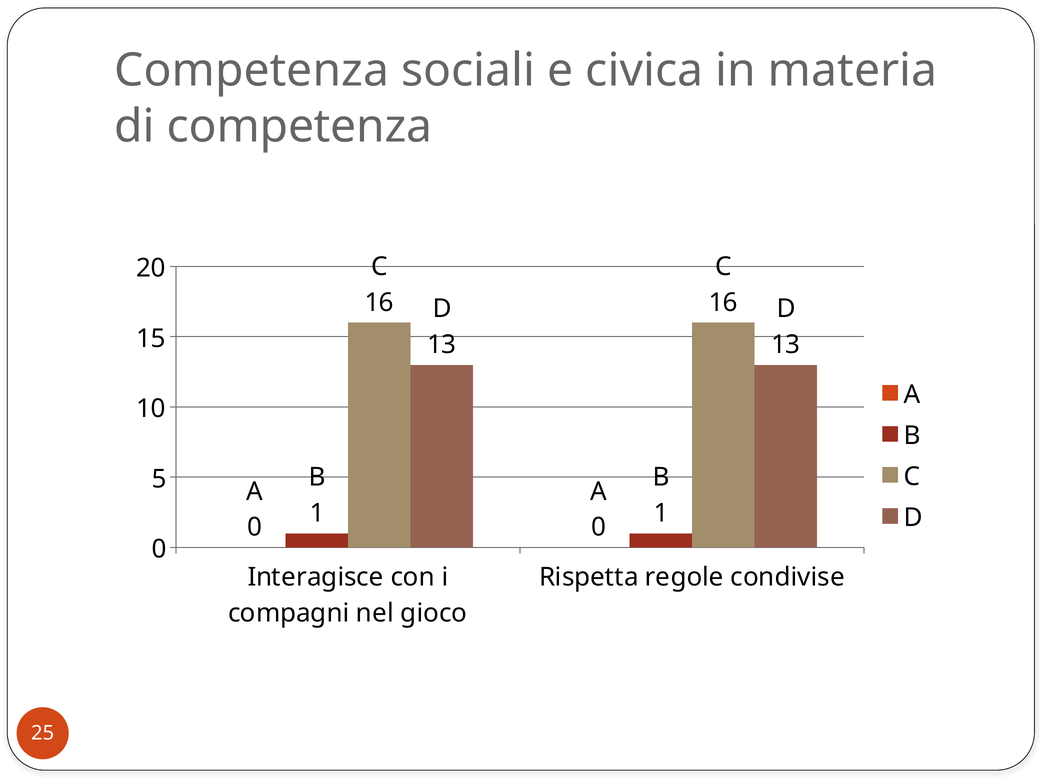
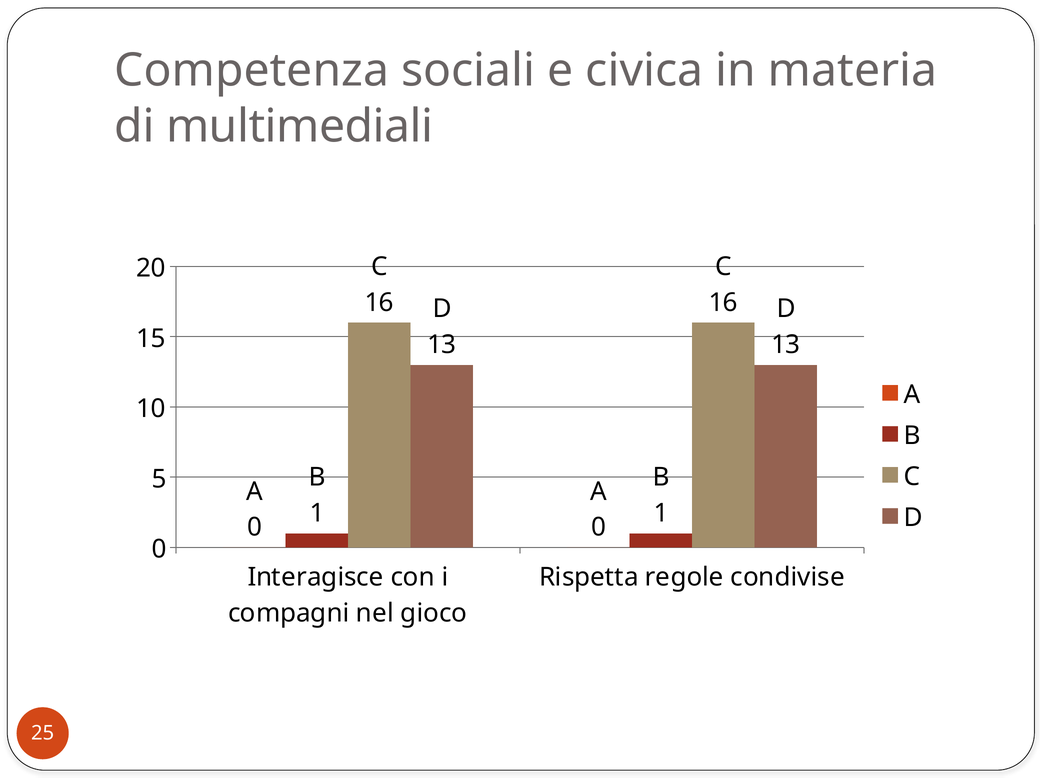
di competenza: competenza -> multimediali (300, 126)
